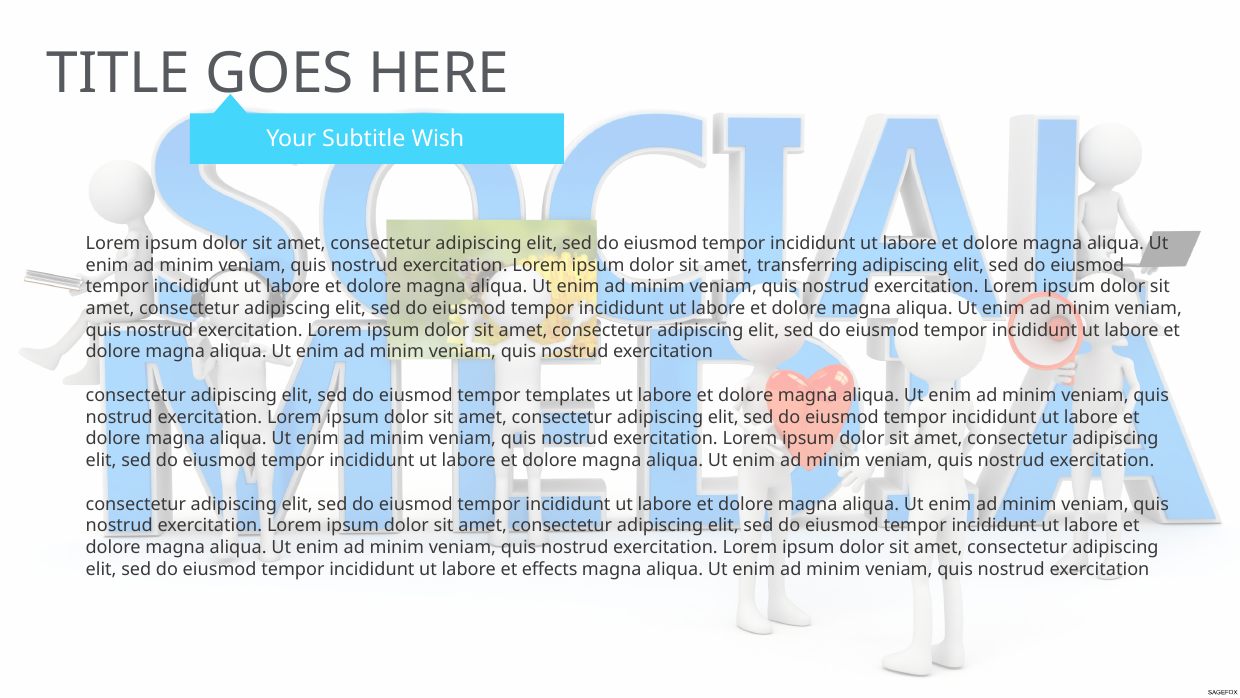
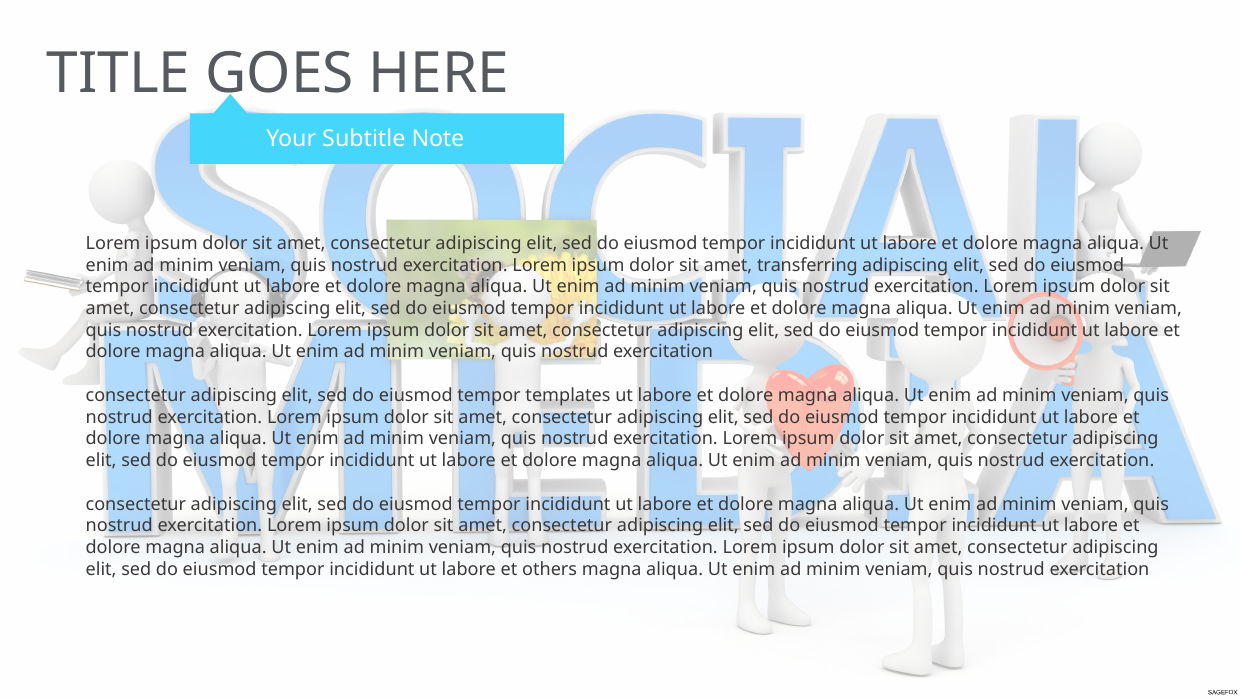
Wish: Wish -> Note (438, 139)
effects: effects -> others (550, 569)
